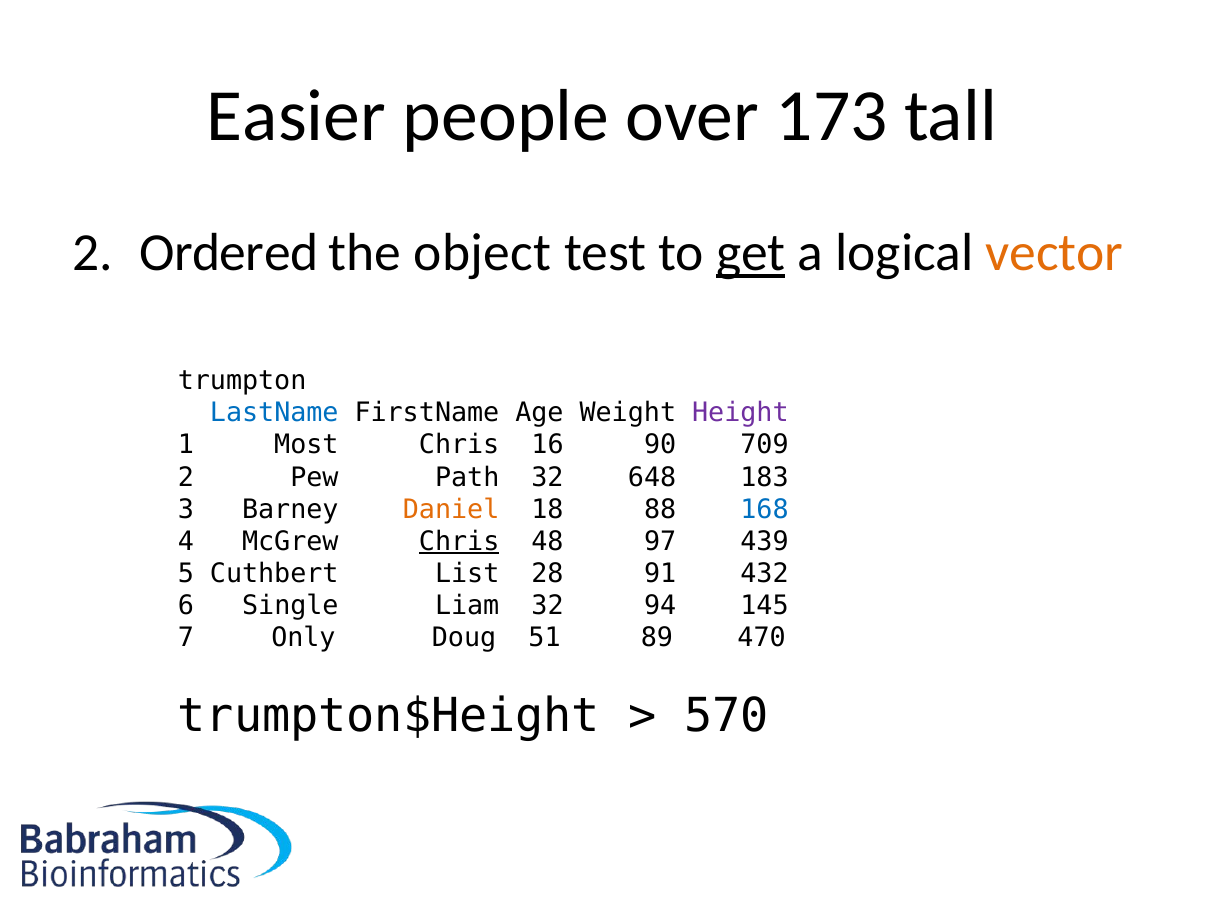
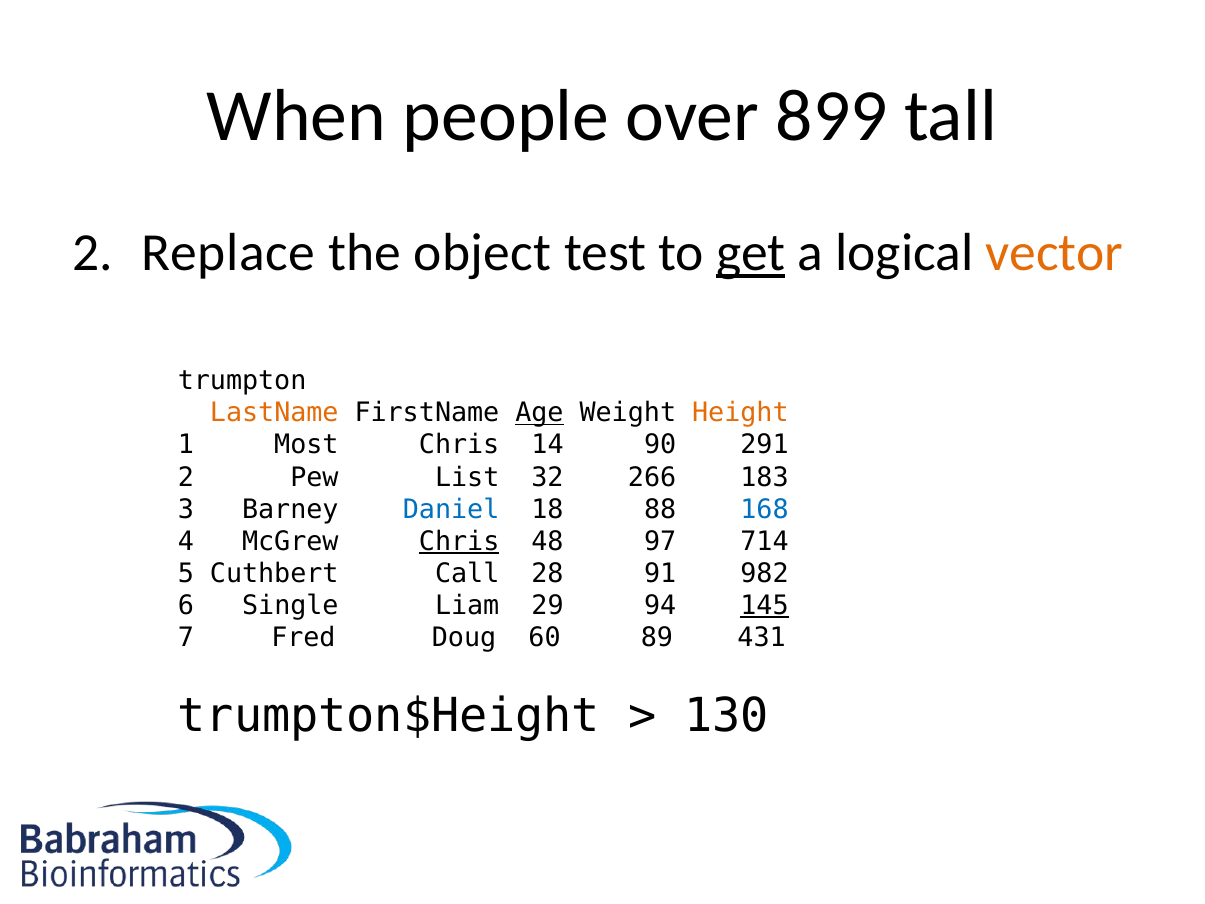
Easier: Easier -> When (296, 117)
173: 173 -> 899 (832, 117)
Ordered: Ordered -> Replace (228, 253)
LastName colour: blue -> orange (274, 413)
Age underline: none -> present (539, 413)
Height colour: purple -> orange (740, 413)
16: 16 -> 14 (548, 445)
709: 709 -> 291 (765, 445)
Path: Path -> List (467, 477)
648: 648 -> 266 (652, 477)
Daniel colour: orange -> blue (451, 509)
439: 439 -> 714 (765, 541)
List: List -> Call (467, 574)
432: 432 -> 982 (765, 574)
Liam 32: 32 -> 29 (548, 606)
145 underline: none -> present (765, 606)
Only: Only -> Fred (303, 638)
51: 51 -> 60 (545, 638)
470: 470 -> 431 (762, 638)
570: 570 -> 130 (727, 715)
